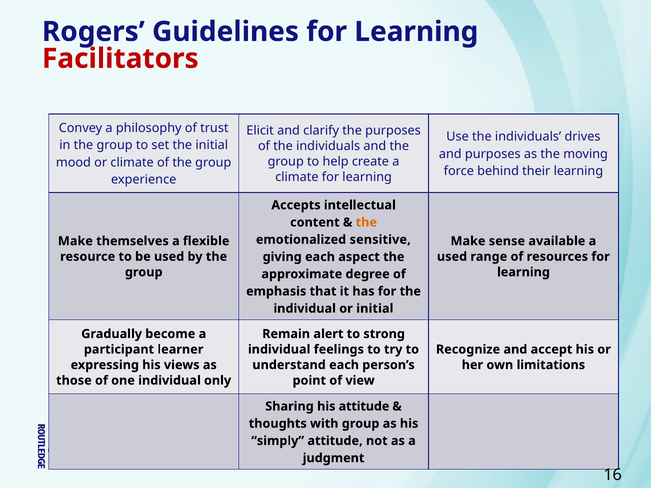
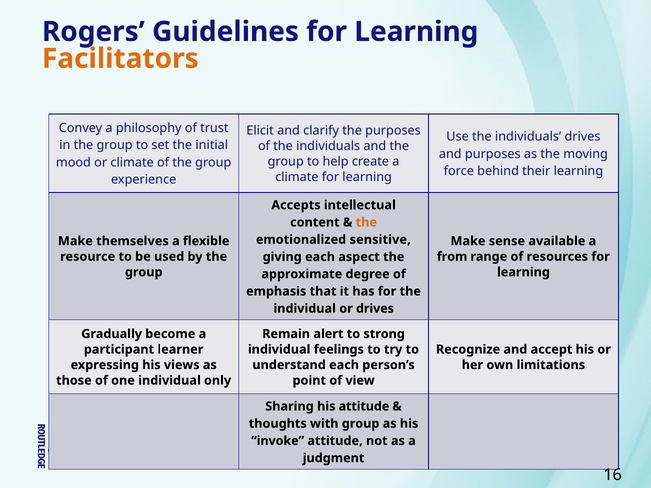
Facilitators colour: red -> orange (120, 59)
used: used -> from (452, 257)
or initial: initial -> drives (375, 309)
simply: simply -> invoke (278, 441)
